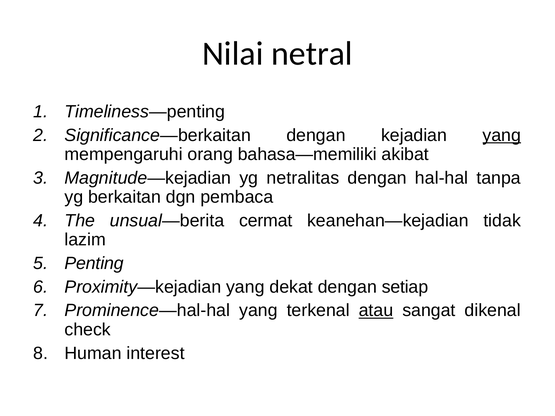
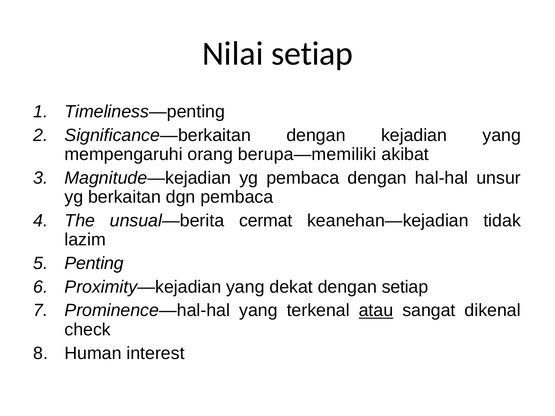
Nilai netral: netral -> setiap (312, 54)
yang underline: present -> none (502, 135)
bahasa—memiliki: bahasa—memiliki -> berupa—memiliki (307, 154)
yg netralitas: netralitas -> pembaca (303, 178)
tanpa: tanpa -> unsur (499, 178)
